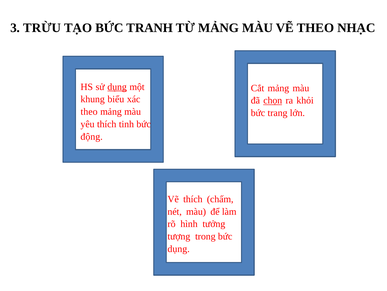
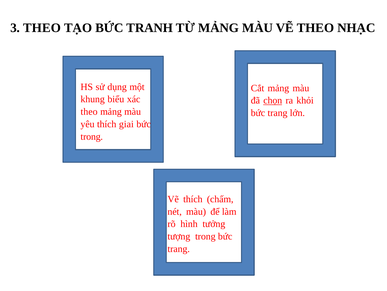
3 TRỪU: TRỪU -> THEO (42, 28)
dụng underline: present -> none (117, 87)
tinh: tinh -> giai (126, 124)
động: động -> trong (92, 136)
dụng: dụng -> trang (179, 248)
